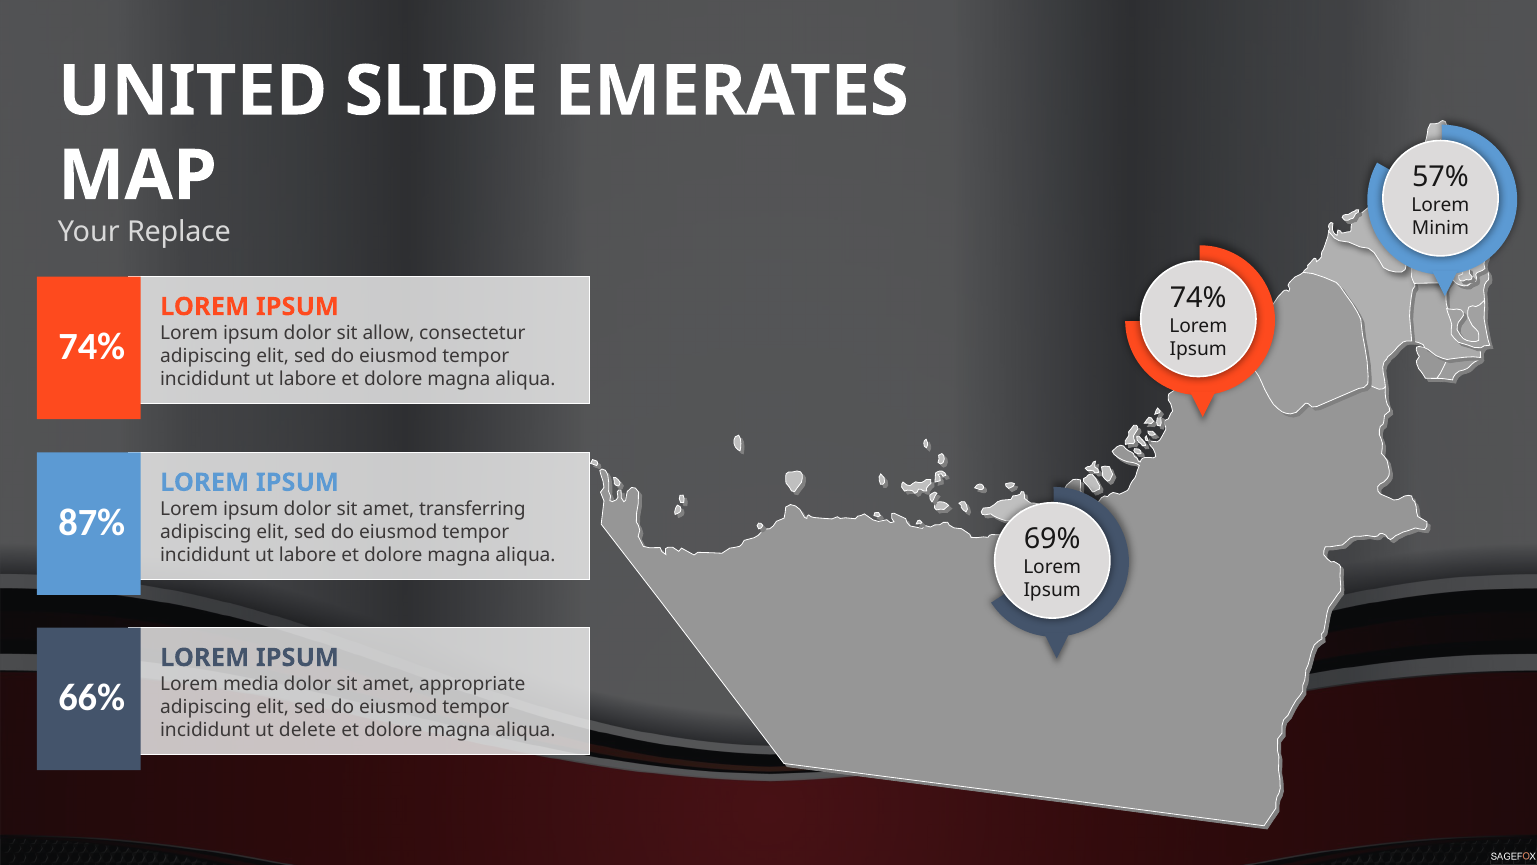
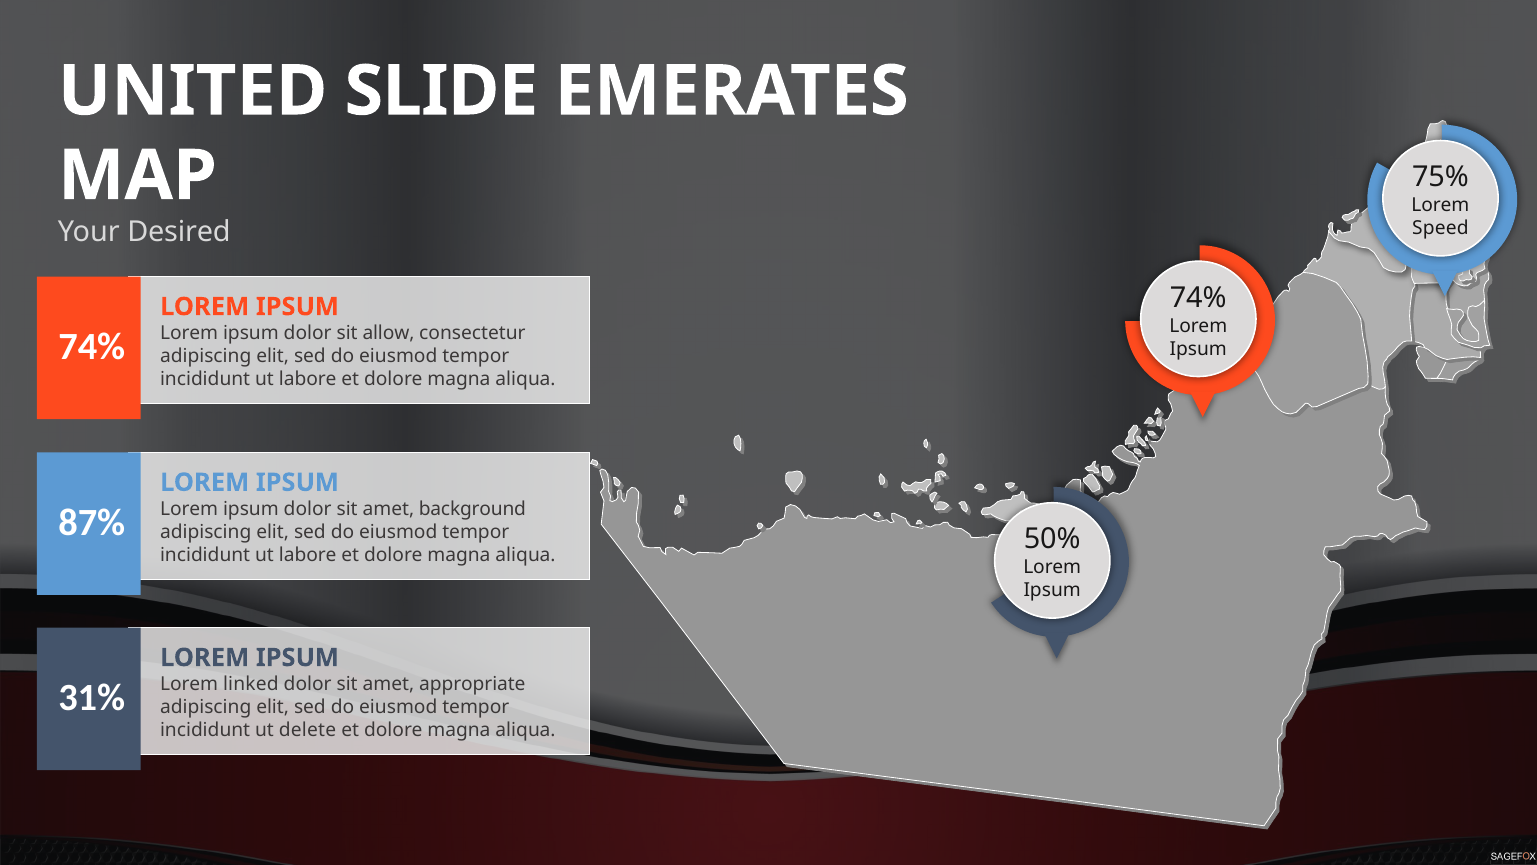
57%: 57% -> 75% (1440, 177)
Minim: Minim -> Speed (1440, 228)
Replace: Replace -> Desired (179, 232)
transferring: transferring -> background (472, 509)
69%: 69% -> 50% (1052, 539)
media: media -> linked (251, 684)
66%: 66% -> 31% (92, 697)
